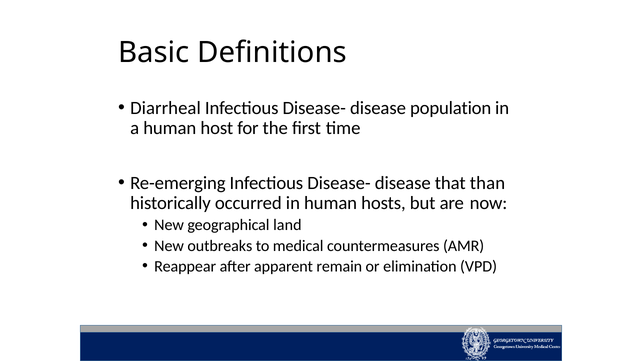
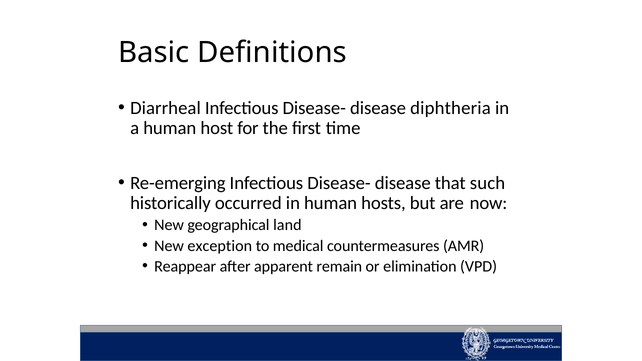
population: population -> diphtheria (450, 108)
than: than -> such (487, 183)
outbreaks: outbreaks -> exception (220, 246)
